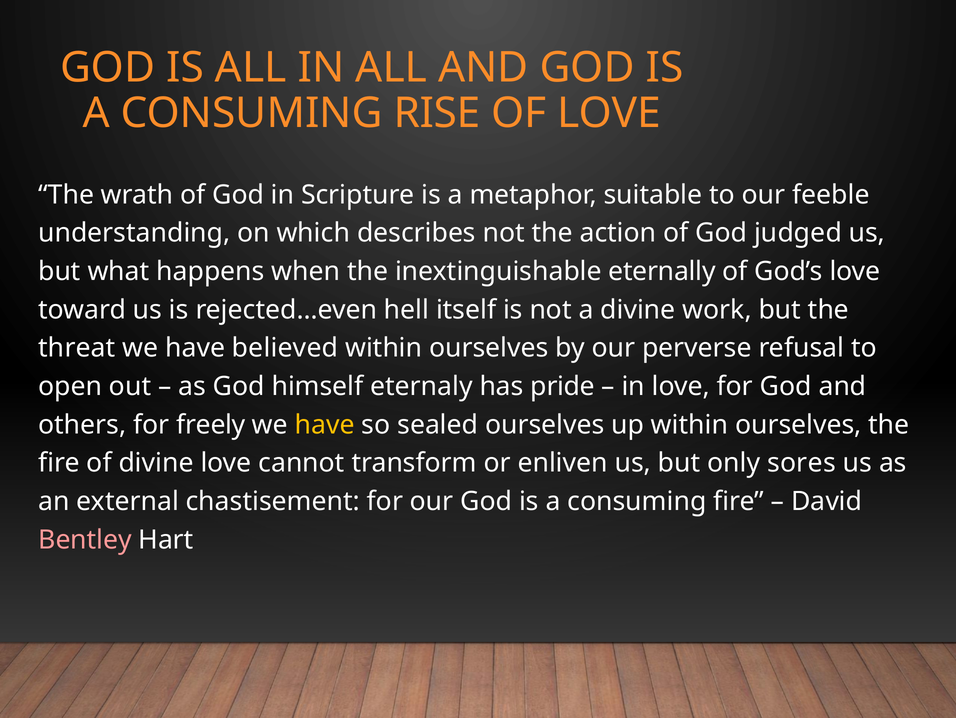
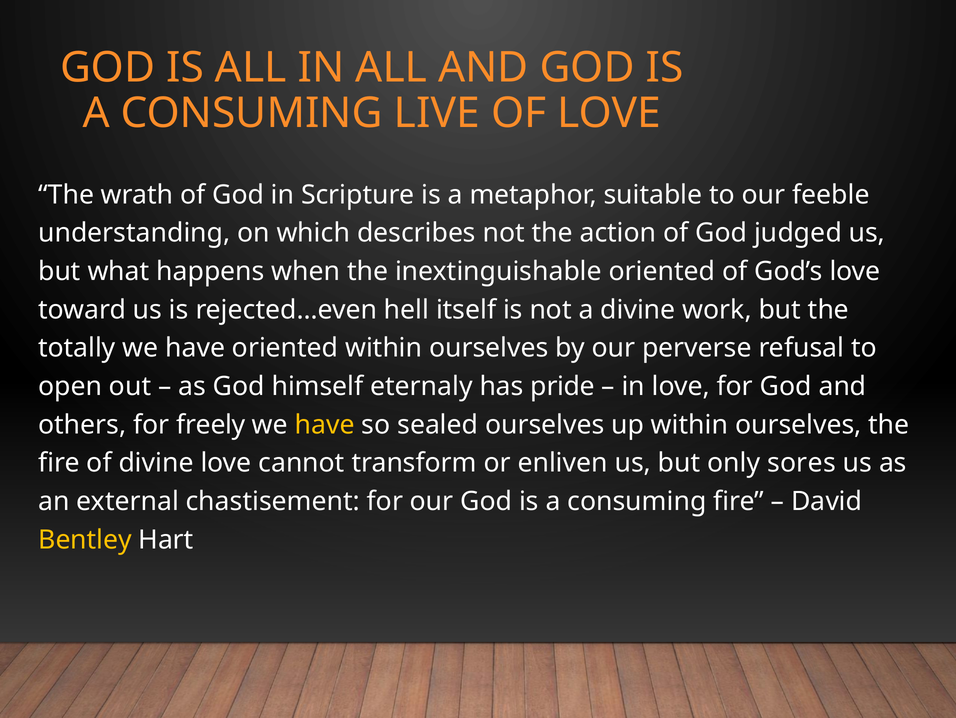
RISE: RISE -> LIVE (437, 113)
inextinguishable eternally: eternally -> oriented (662, 271)
threat: threat -> totally (77, 348)
have believed: believed -> oriented (285, 348)
Bentley colour: pink -> yellow (85, 539)
